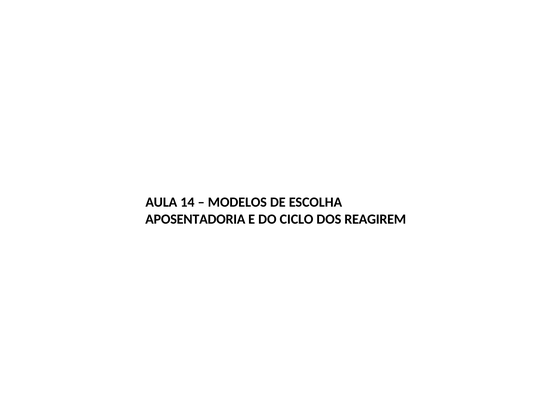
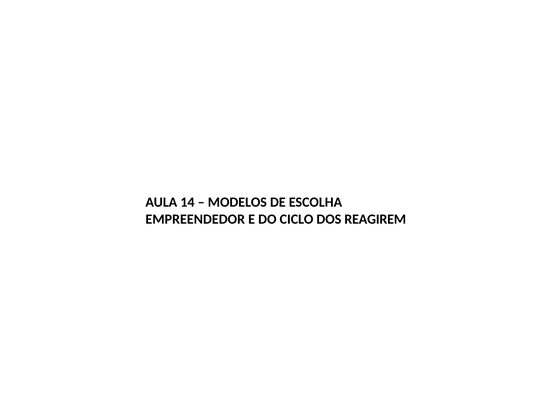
APOSENTADORIA: APOSENTADORIA -> EMPREENDEDOR (195, 219)
